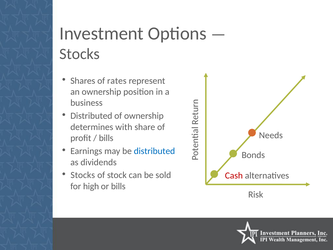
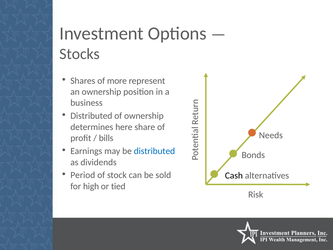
rates: rates -> more (117, 81)
with: with -> here (124, 127)
Cash colour: red -> black (234, 175)
Stocks: Stocks -> Period (83, 175)
or bills: bills -> tied (118, 186)
